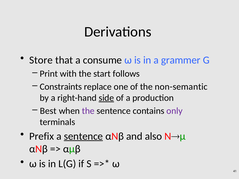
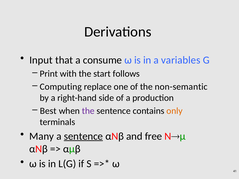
Store: Store -> Input (41, 60)
grammer: grammer -> variables (181, 60)
Constraints: Constraints -> Computing (61, 87)
side underline: present -> none (106, 98)
only colour: purple -> orange (175, 111)
Prefix: Prefix -> Many (42, 136)
also: also -> free (153, 136)
